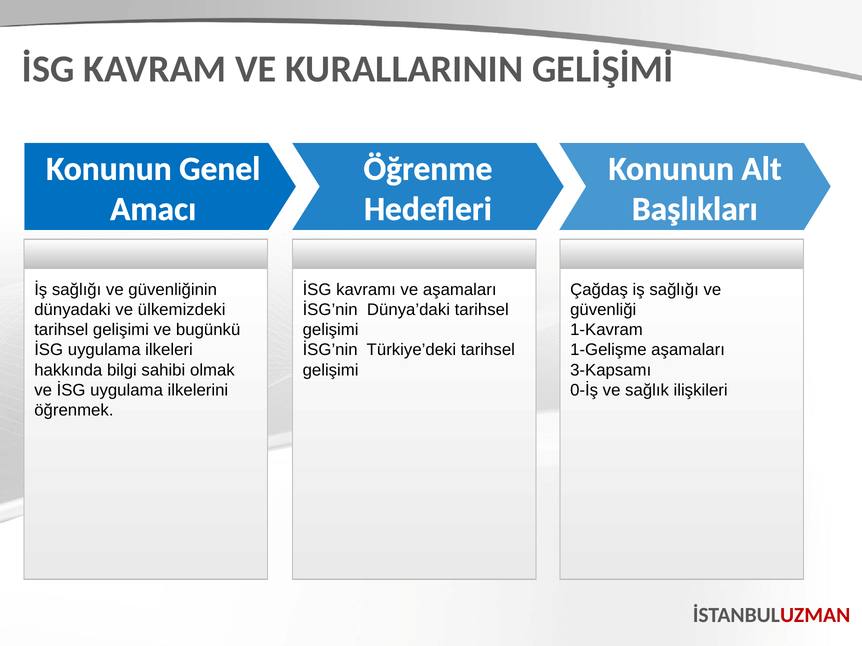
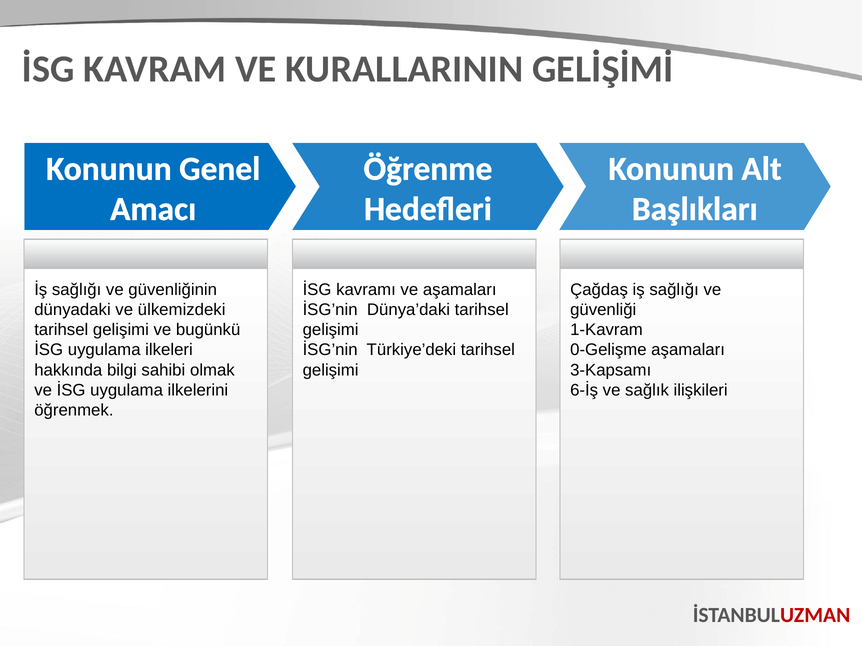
1-Gelişme: 1-Gelişme -> 0-Gelişme (608, 350)
0-İş: 0-İş -> 6-İş (584, 390)
